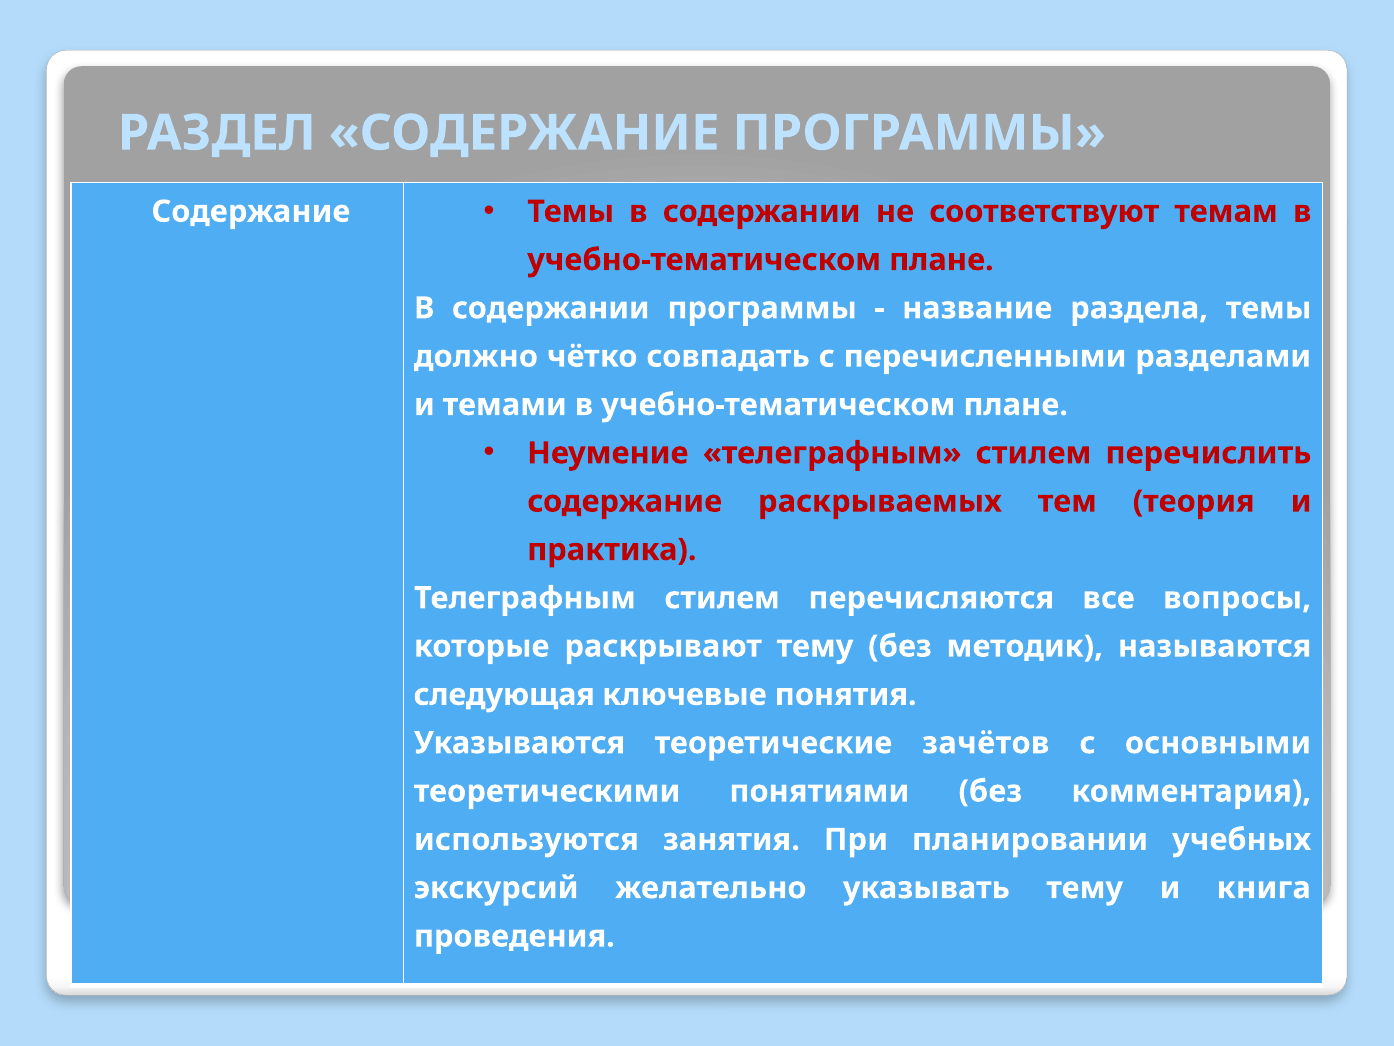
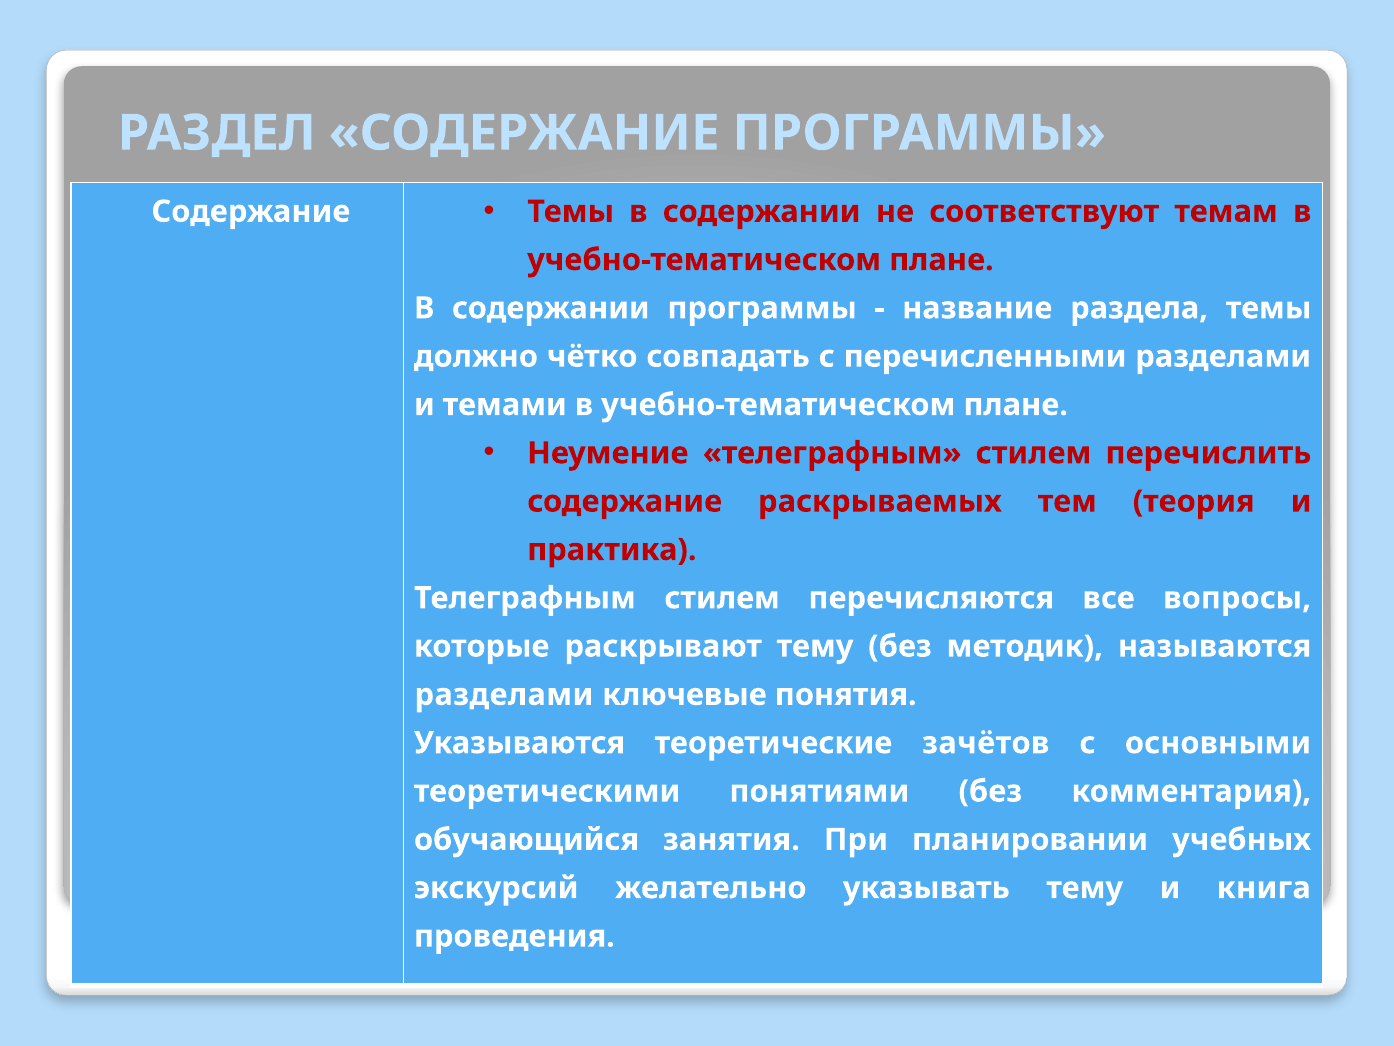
следующая: следующая -> разделами (504, 694)
используются: используются -> обучающийся (527, 839)
